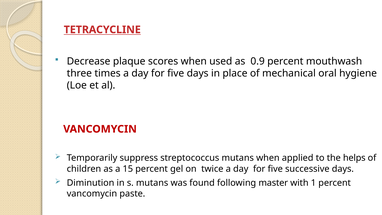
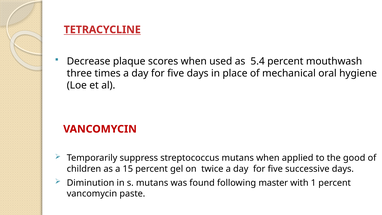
0.9: 0.9 -> 5.4 (258, 61)
helps: helps -> good (354, 158)
